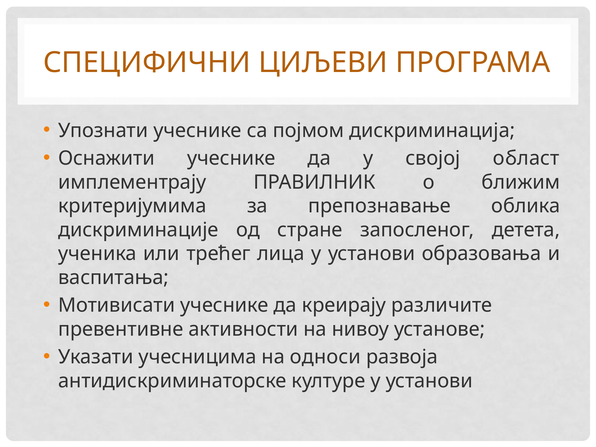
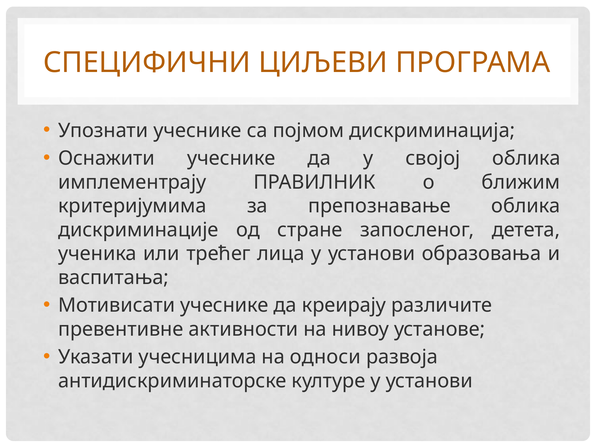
својој област: област -> облика (526, 158)
